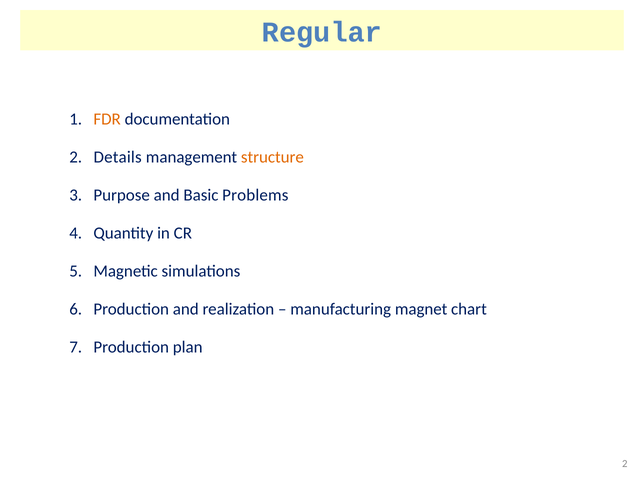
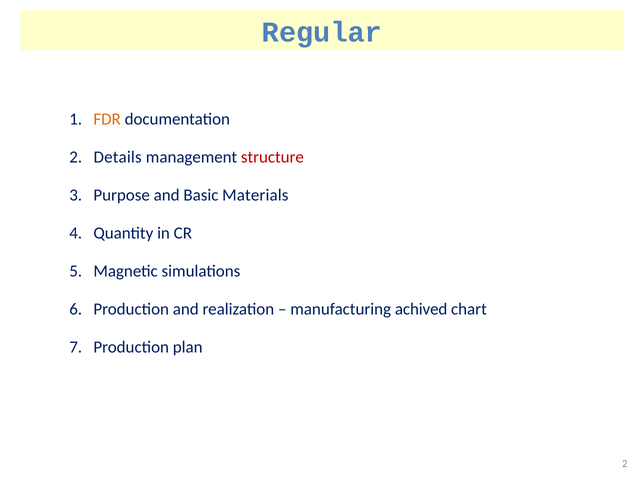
structure colour: orange -> red (272, 157)
Problems: Problems -> Materials (255, 195)
magnet: magnet -> achived (421, 309)
